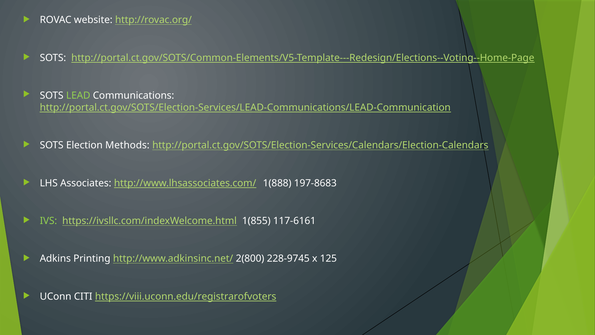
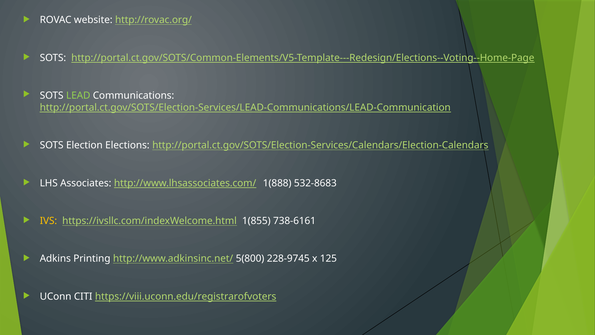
Methods: Methods -> Elections (127, 145)
197-8683: 197-8683 -> 532-8683 (315, 183)
IVS colour: light green -> yellow (48, 221)
117-6161: 117-6161 -> 738-6161 (295, 221)
2(800: 2(800 -> 5(800 (250, 258)
